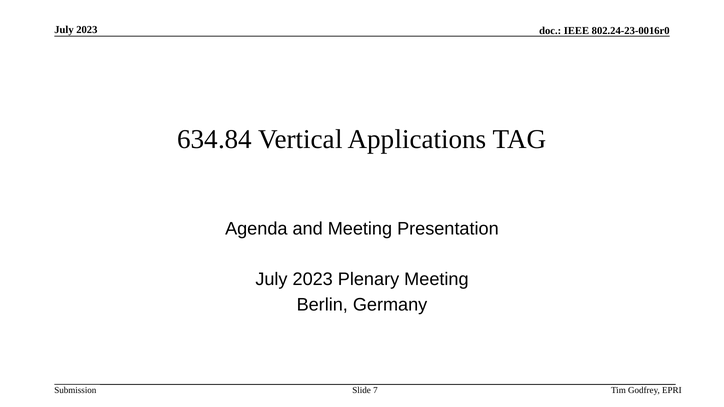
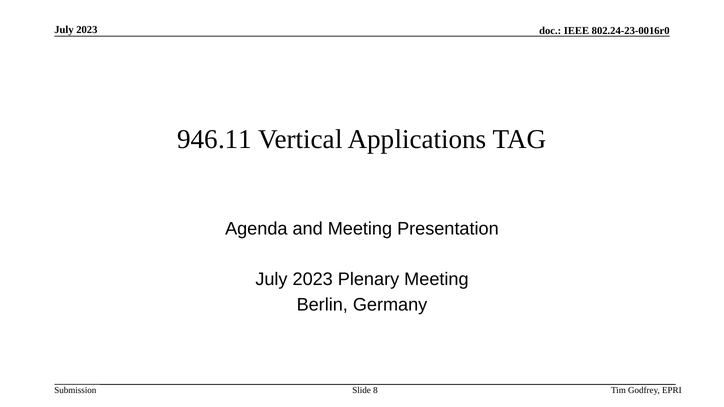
634.84: 634.84 -> 946.11 (215, 139)
7: 7 -> 8 (375, 391)
